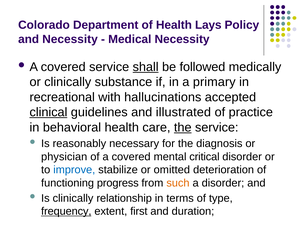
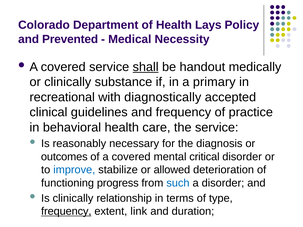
and Necessity: Necessity -> Prevented (70, 39)
followed: followed -> handout (202, 67)
hallucinations: hallucinations -> diagnostically (163, 97)
clinical underline: present -> none (48, 112)
and illustrated: illustrated -> frequency (183, 112)
the underline: present -> none (183, 128)
physician: physician -> outcomes (64, 157)
omitted: omitted -> allowed (172, 170)
such colour: orange -> blue (178, 183)
first: first -> link (139, 212)
